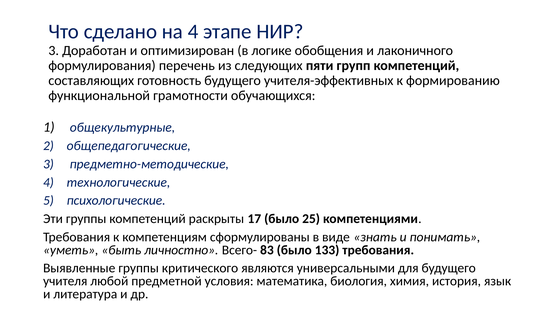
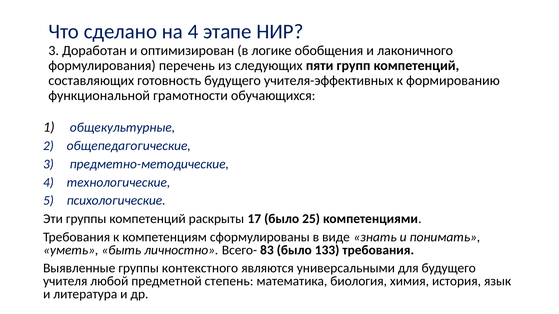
критического: критического -> контекстного (200, 269)
условия: условия -> степень (229, 282)
